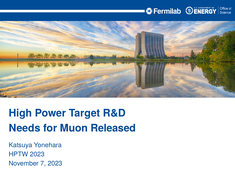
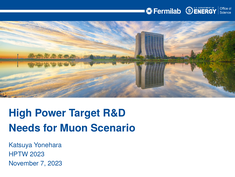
Released: Released -> Scenario (113, 128)
